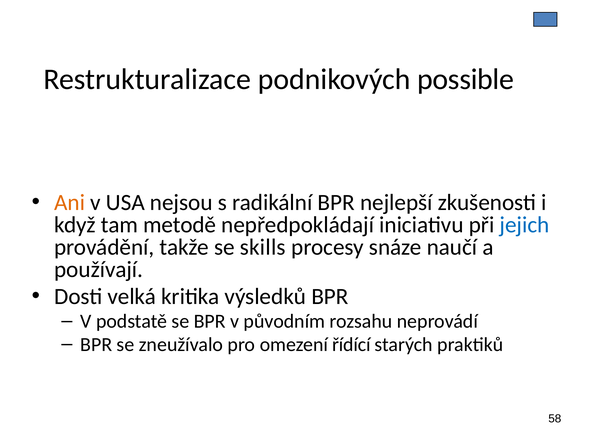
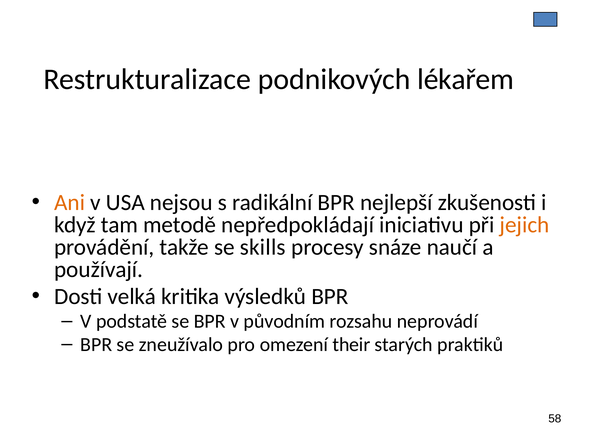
possible: possible -> lékařem (466, 79)
jejich colour: blue -> orange (525, 225)
řídící: řídící -> their (351, 344)
